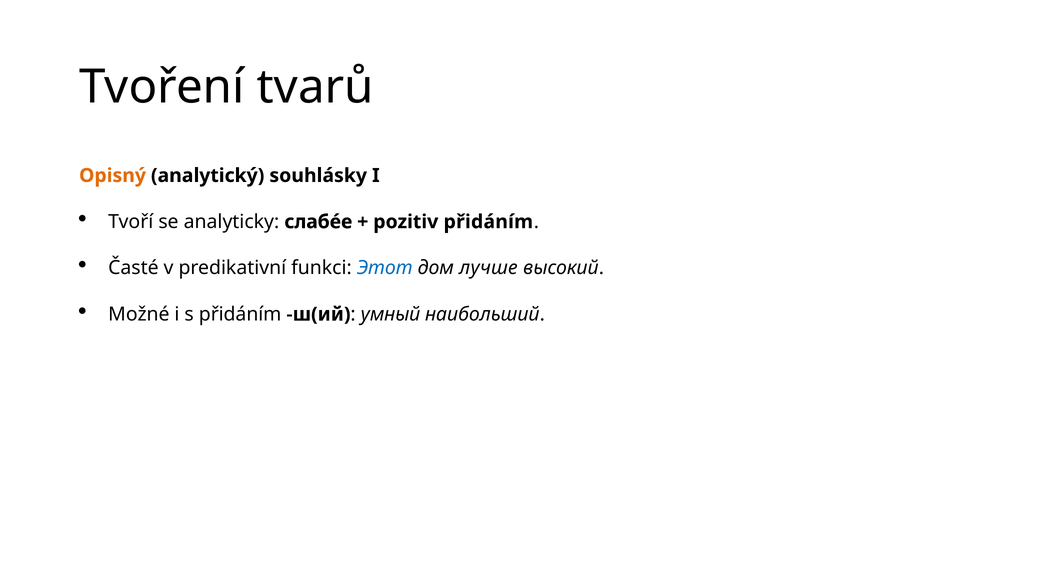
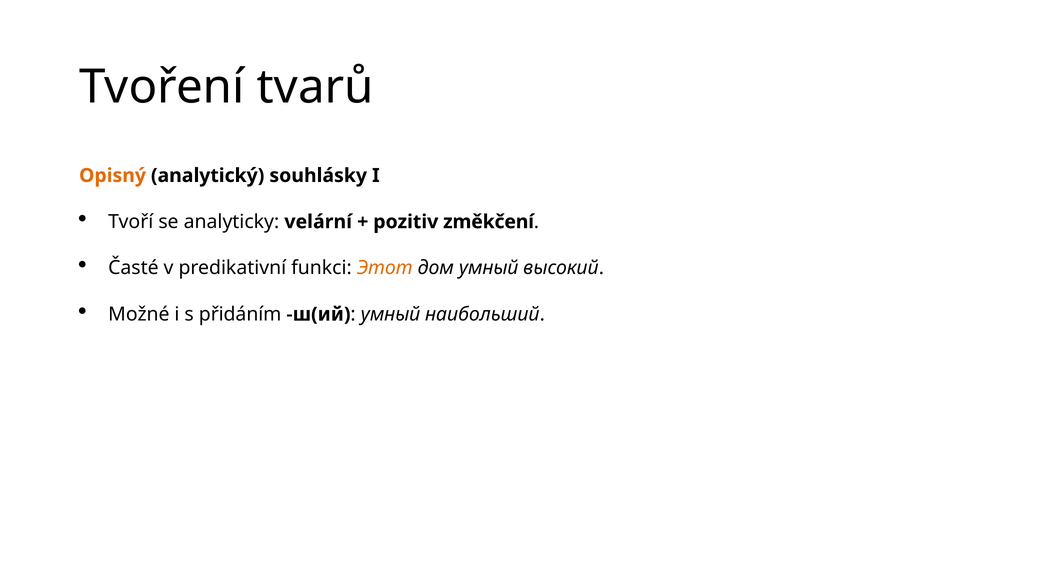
слабéе: слабéе -> velární (318, 222)
pozitiv přidáním: přidáním -> změkčení (489, 222)
Этот colour: blue -> orange (385, 268)
дом лучше: лучше -> умный (489, 268)
